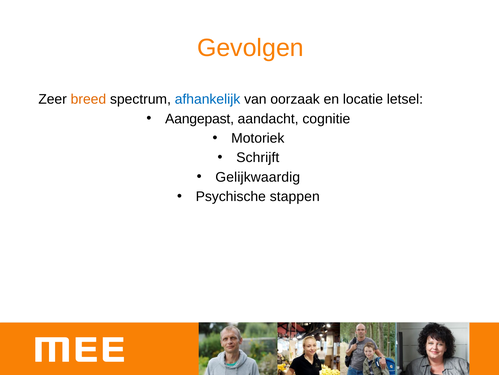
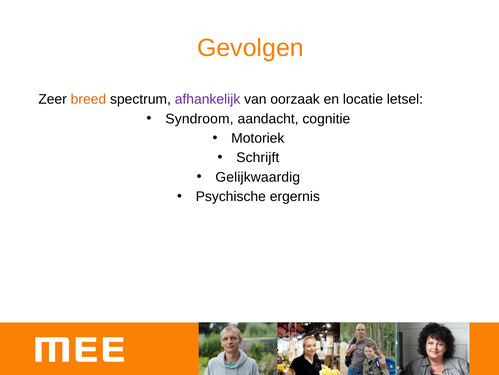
afhankelijk colour: blue -> purple (208, 99)
Aangepast: Aangepast -> Syndroom (199, 119)
stappen: stappen -> ergernis (295, 196)
